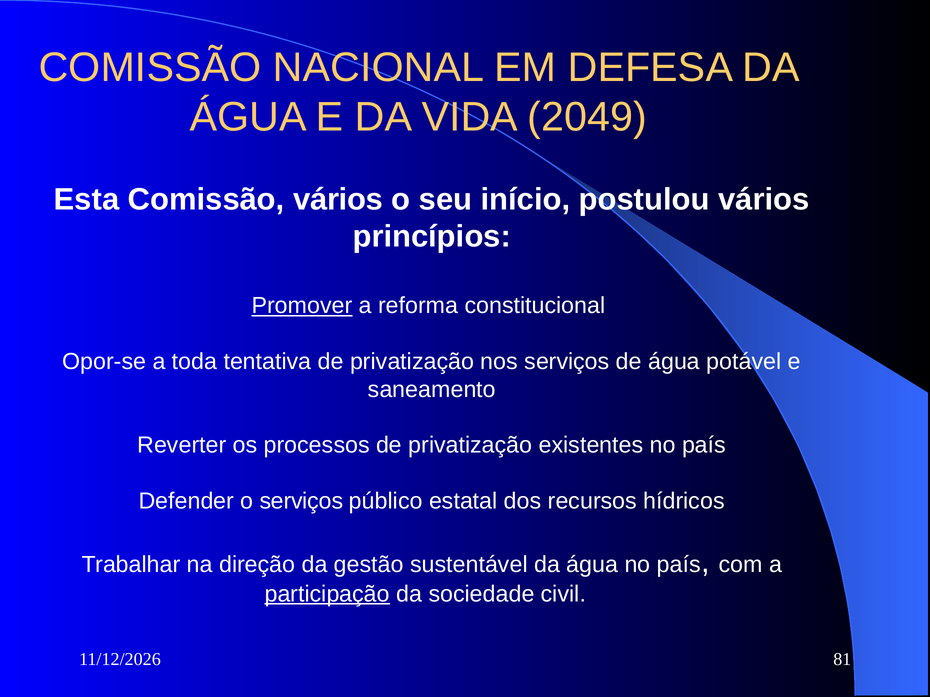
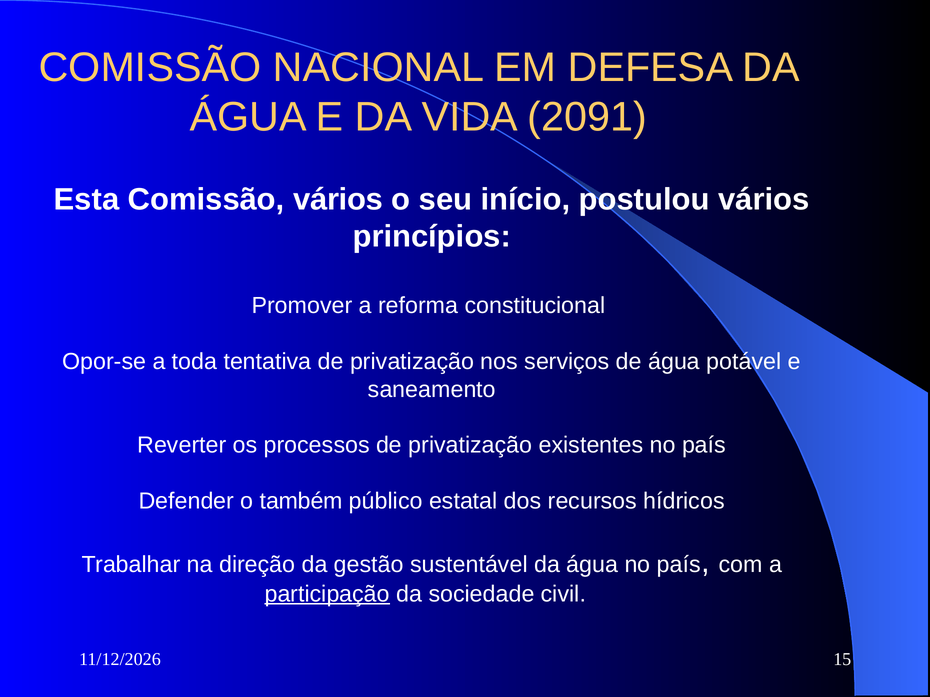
2049: 2049 -> 2091 (587, 117)
Promover underline: present -> none (302, 306)
o serviços: serviços -> também (301, 501)
81: 81 -> 15 (842, 660)
